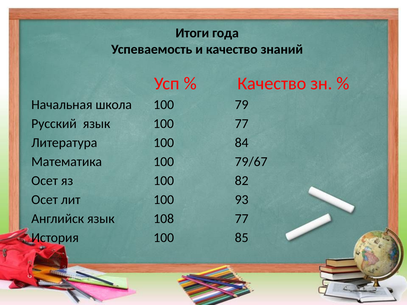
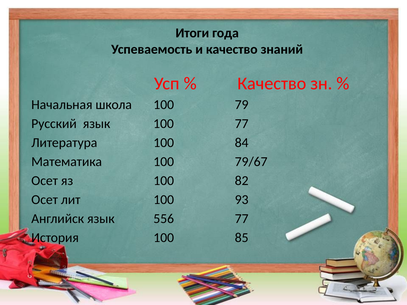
108: 108 -> 556 (164, 219)
